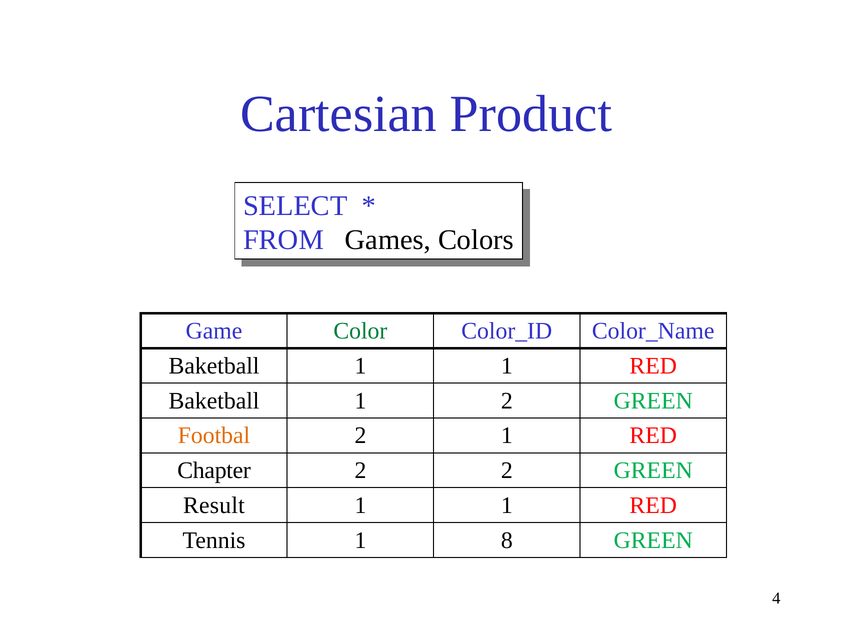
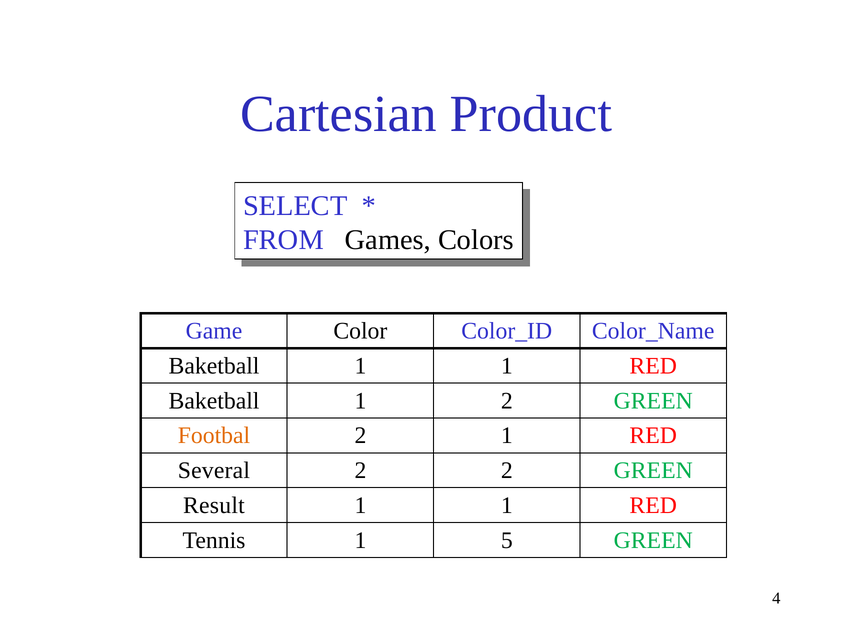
Color colour: green -> black (360, 331)
Chapter: Chapter -> Several (214, 470)
8: 8 -> 5 (507, 540)
